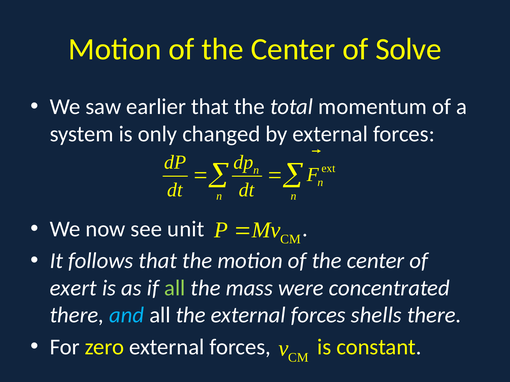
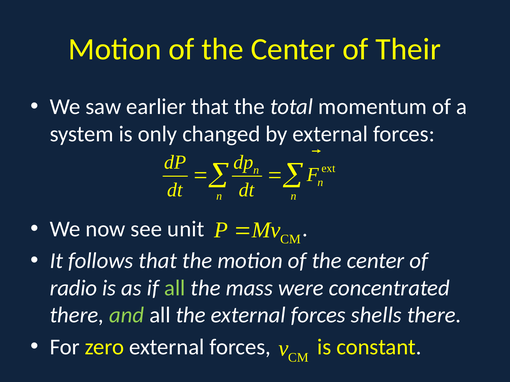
Solve: Solve -> Their (408, 49)
exert: exert -> radio (73, 288)
and colour: light blue -> light green (127, 316)
